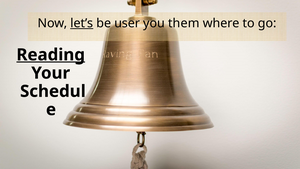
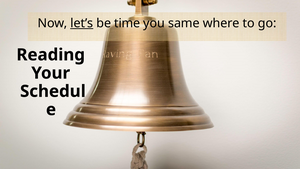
user: user -> time (127, 23)
them: them -> same (184, 23)
Reading underline: present -> none (51, 55)
